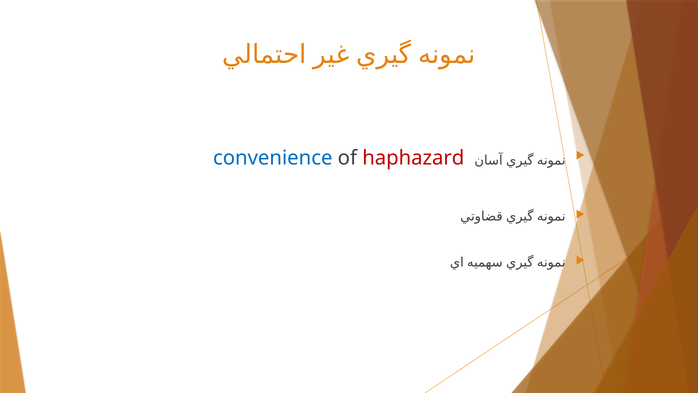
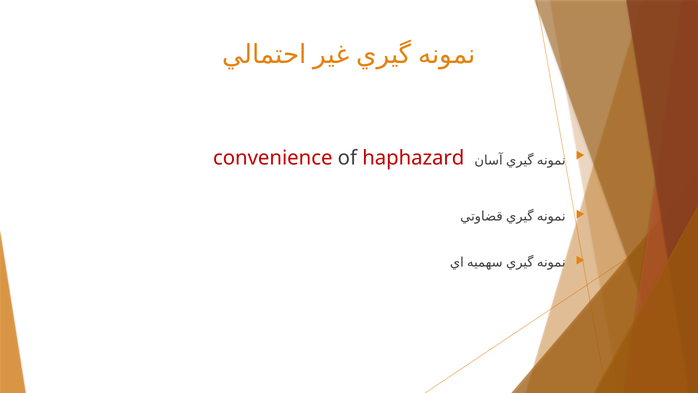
convenience colour: blue -> red (273, 158)
